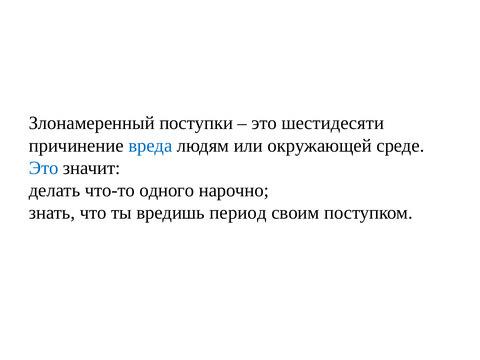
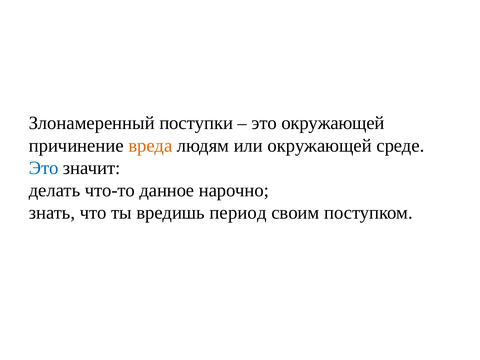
это шестидесяти: шестидесяти -> окружающей (333, 123)
вреда colour: blue -> orange (150, 146)
одного: одного -> данное (167, 190)
